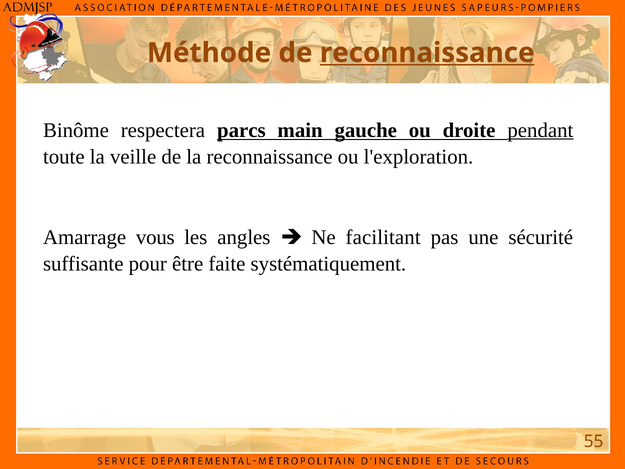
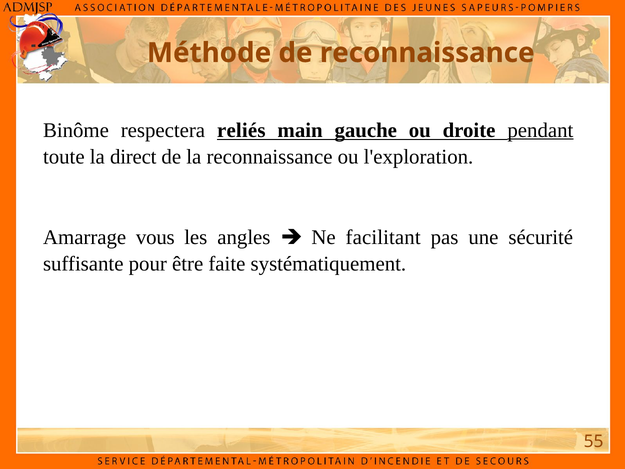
reconnaissance underline: present -> none (427, 53)
parcs: parcs -> reliés (241, 130)
veille: veille -> direct (133, 157)
